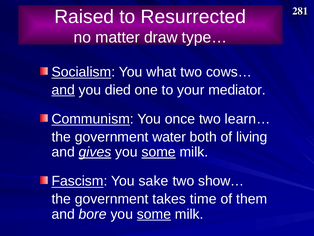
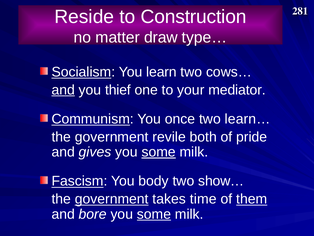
Raised: Raised -> Reside (84, 17)
Resurrected: Resurrected -> Construction (194, 17)
what: what -> learn (161, 72)
died: died -> thief (118, 90)
water: water -> revile (169, 137)
living: living -> pride (252, 137)
gives underline: present -> none (95, 152)
sake: sake -> body (154, 181)
government underline: none -> present (112, 199)
them underline: none -> present (252, 199)
